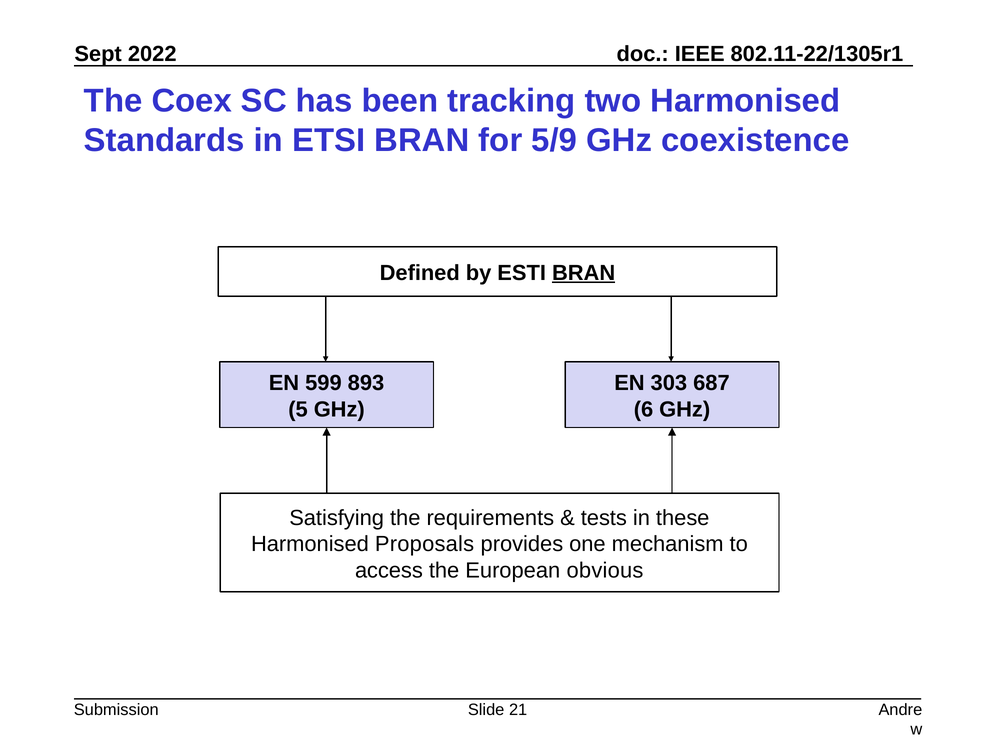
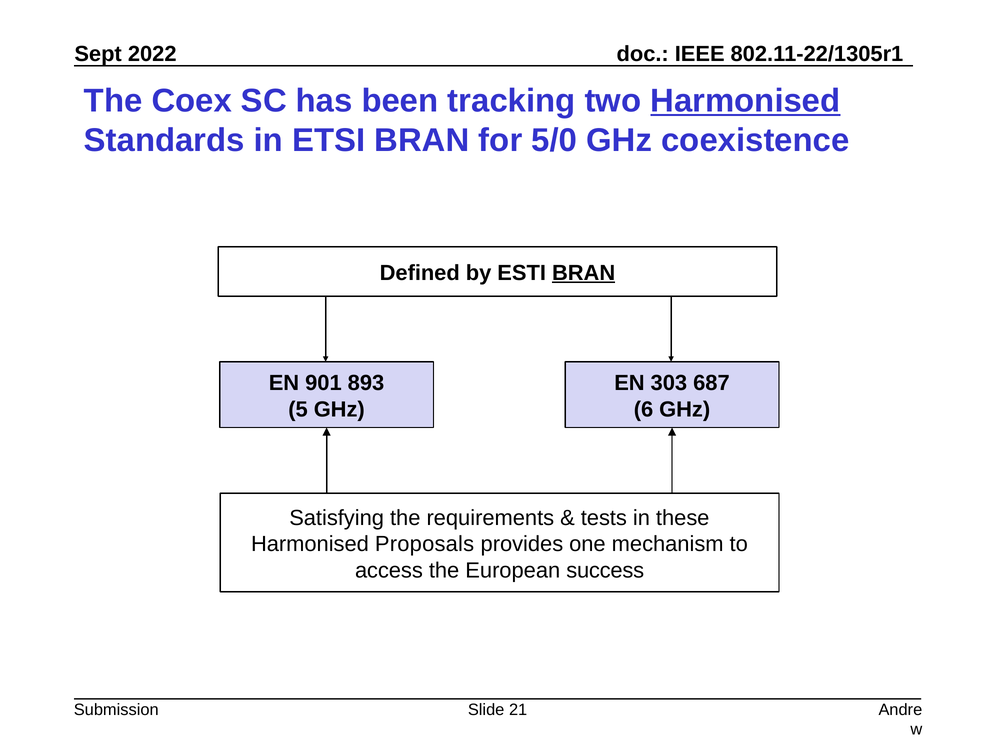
Harmonised underline: none -> present (745, 101)
5/9: 5/9 -> 5/0 (554, 141)
599: 599 -> 901 (323, 383)
obvious: obvious -> success (605, 571)
